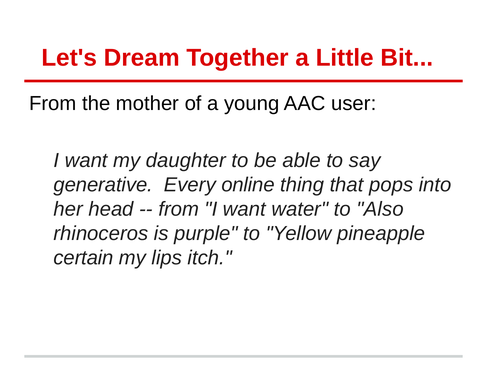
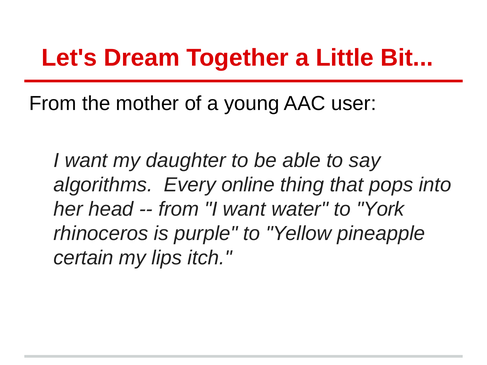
generative: generative -> algorithms (103, 185)
Also: Also -> York (380, 209)
